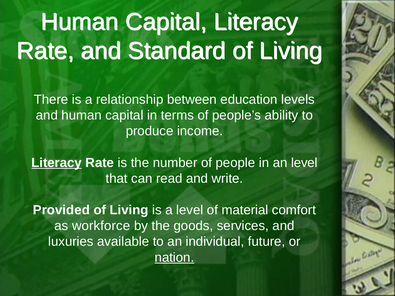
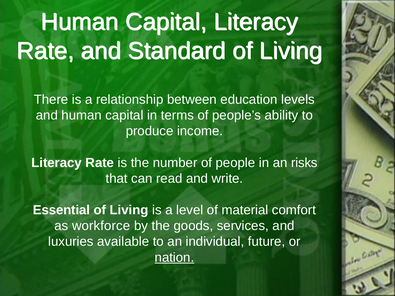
Literacy underline: present -> none (57, 163)
an level: level -> risks (304, 163)
Provided: Provided -> Essential (61, 210)
